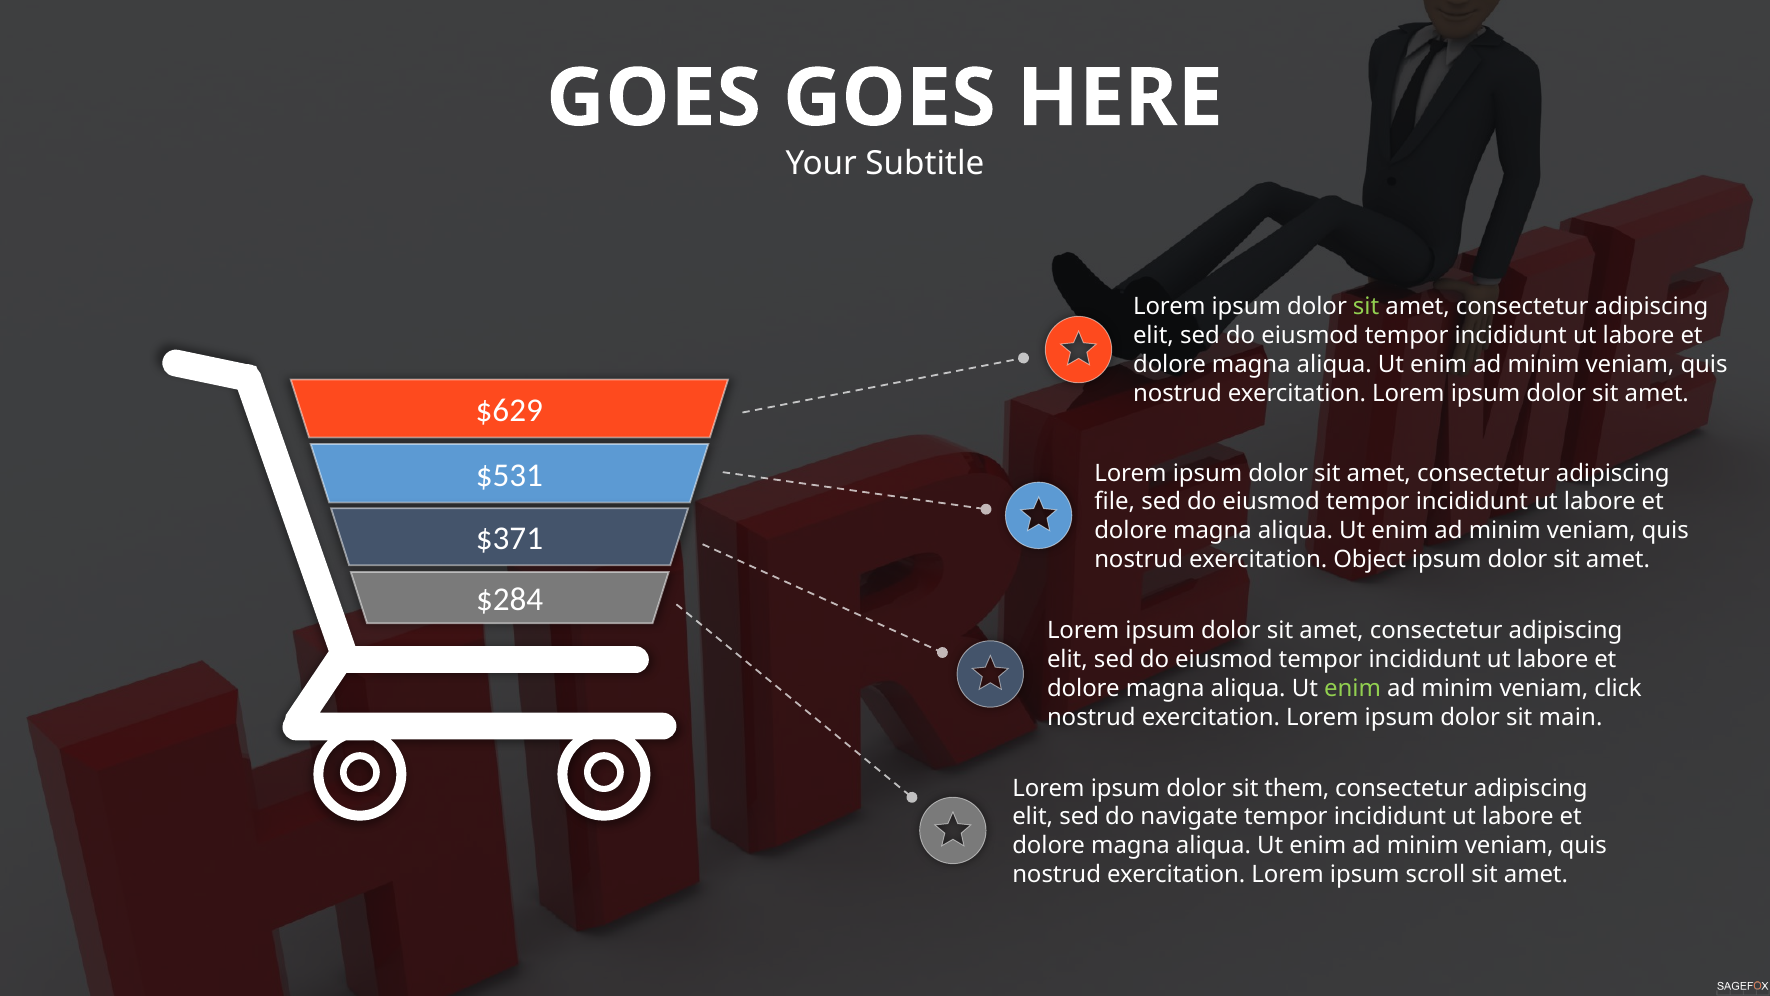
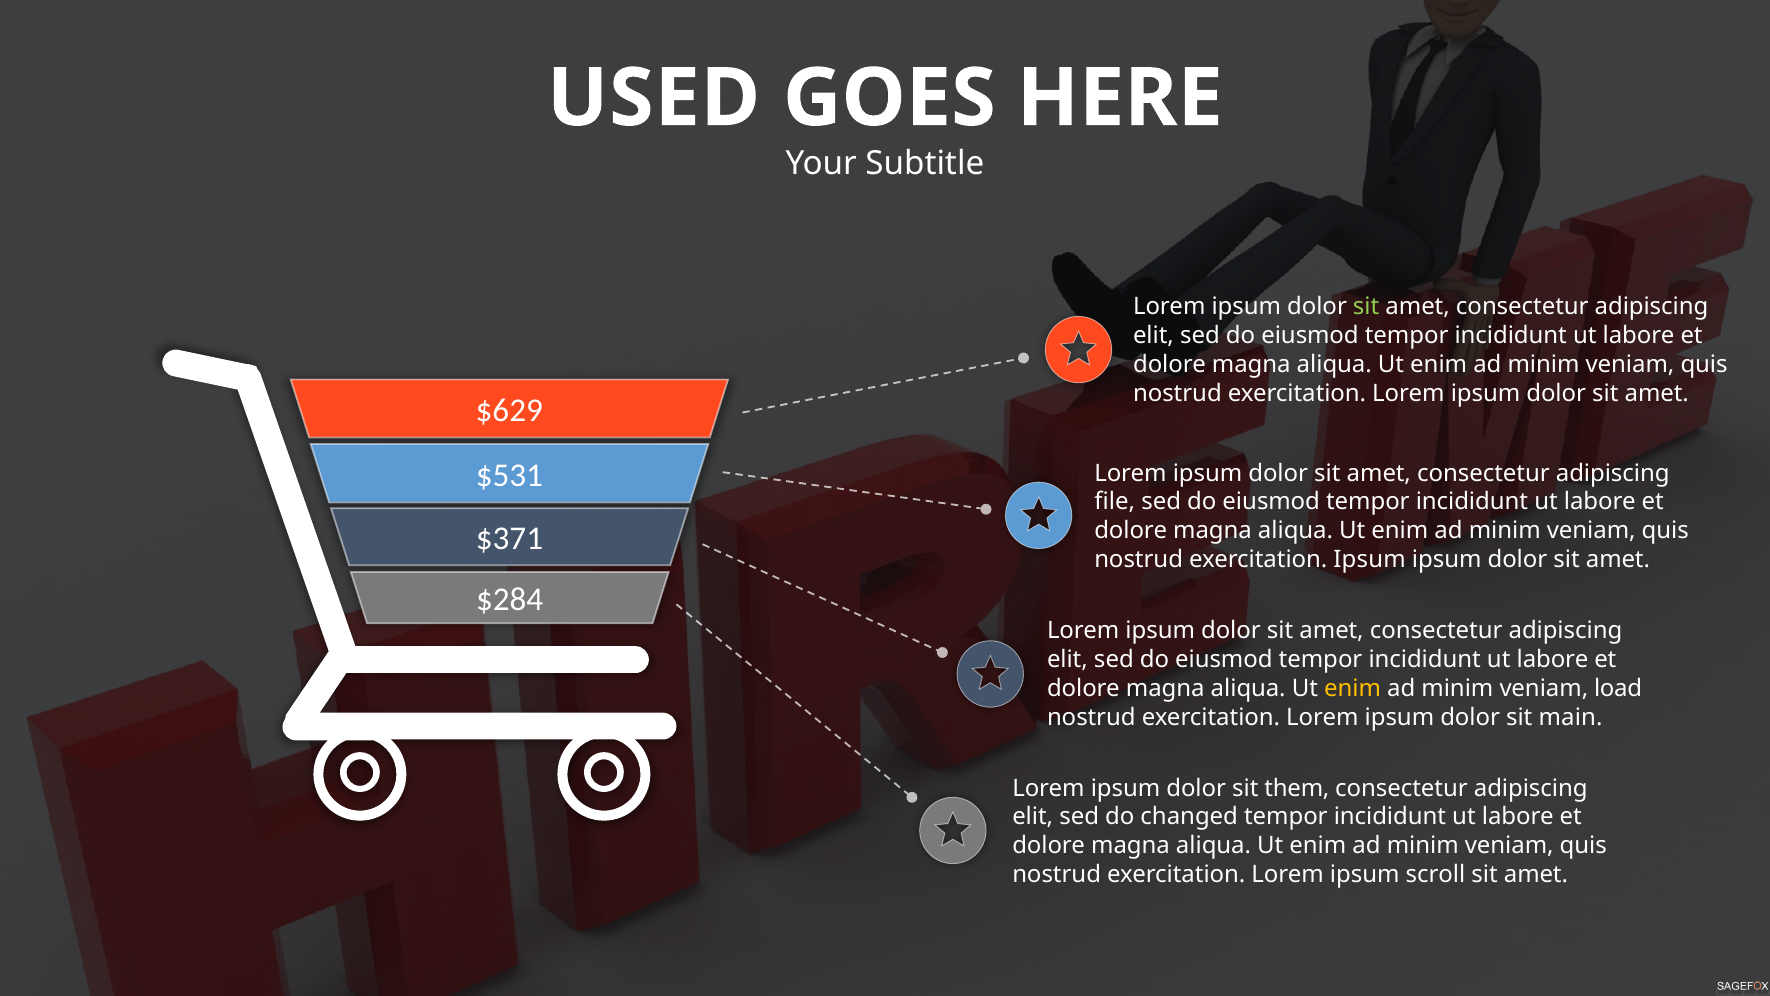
GOES: GOES -> USED (654, 98)
exercitation Object: Object -> Ipsum (1370, 559)
enim colour: light green -> yellow (1353, 688)
click: click -> load (1618, 688)
navigate: navigate -> changed (1189, 817)
